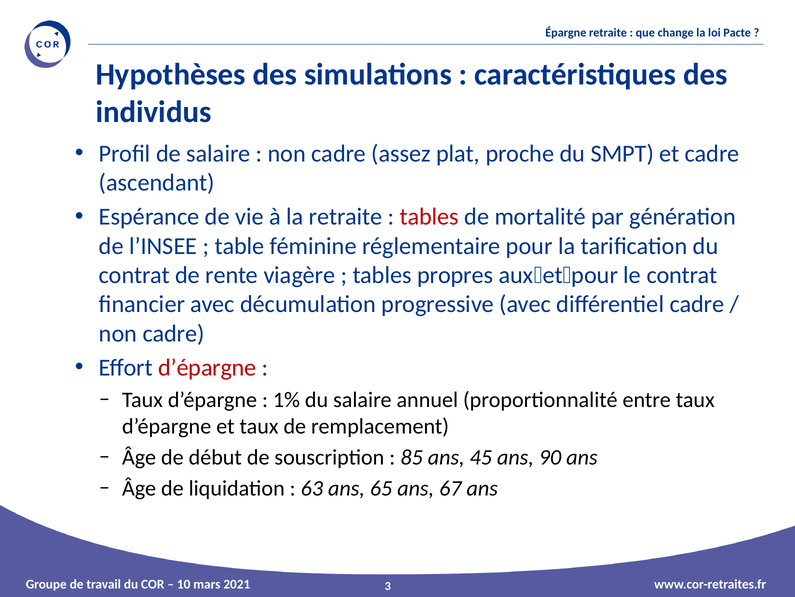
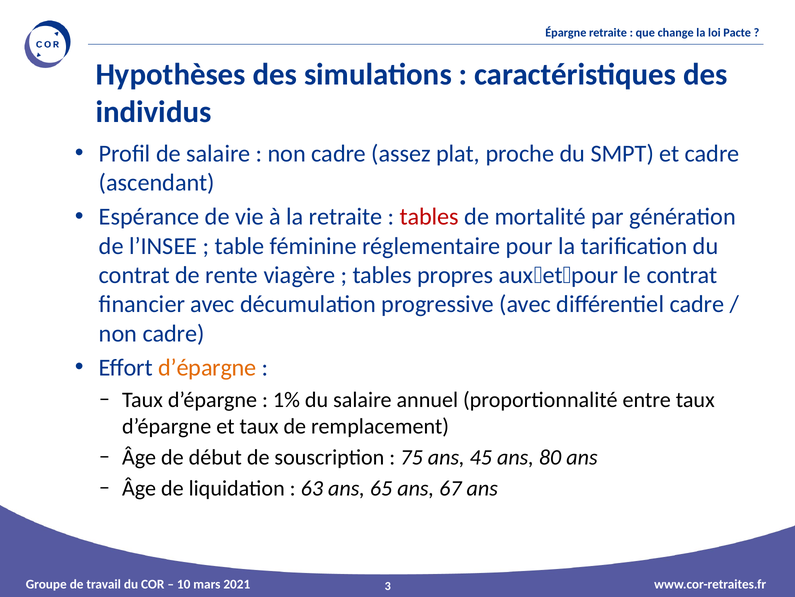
d’épargne colour: red -> orange (207, 367)
85: 85 -> 75 (412, 457)
90: 90 -> 80 (550, 457)
